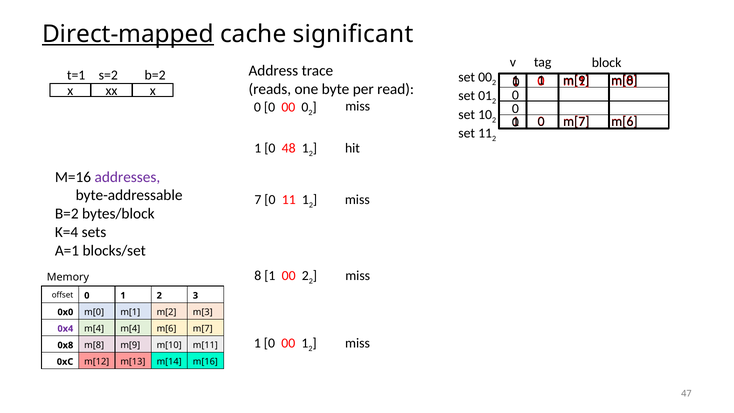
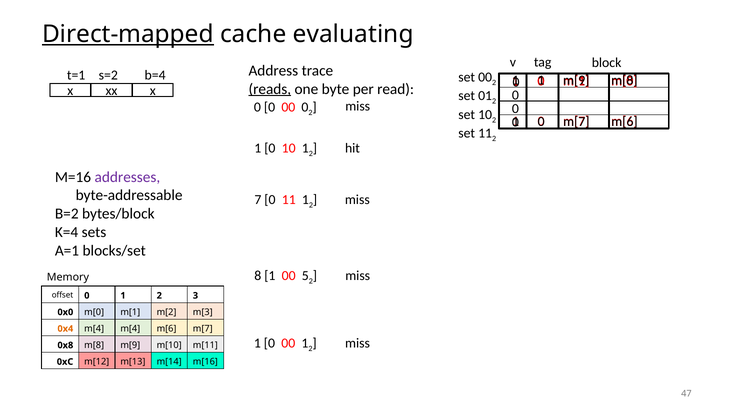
significant: significant -> evaluating (353, 34)
s=2 b=2: b=2 -> b=4 (155, 75)
reads underline: none -> present (270, 89)
0 48: 48 -> 10 (289, 148)
1 00 2: 2 -> 5 (305, 276)
0x4 colour: purple -> orange (65, 329)
